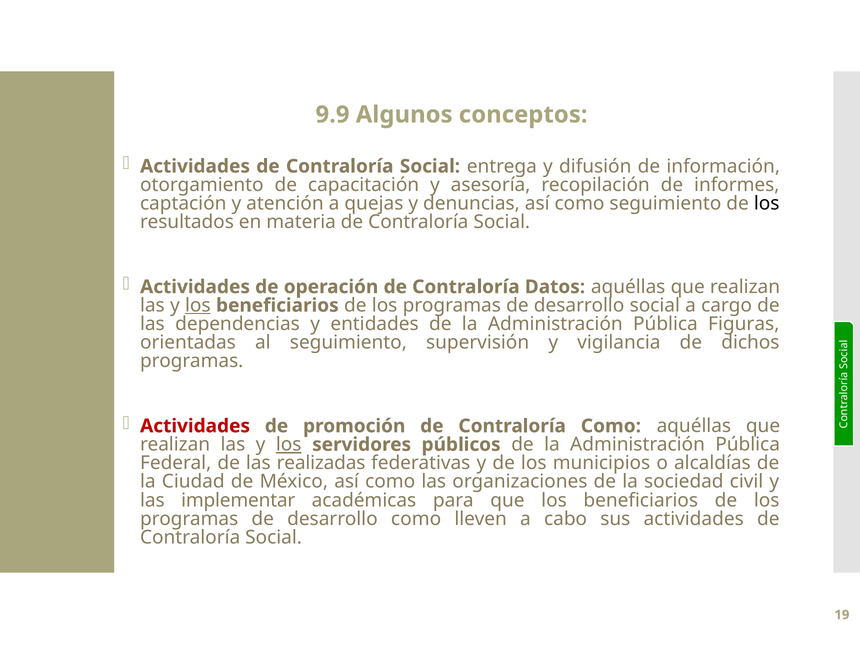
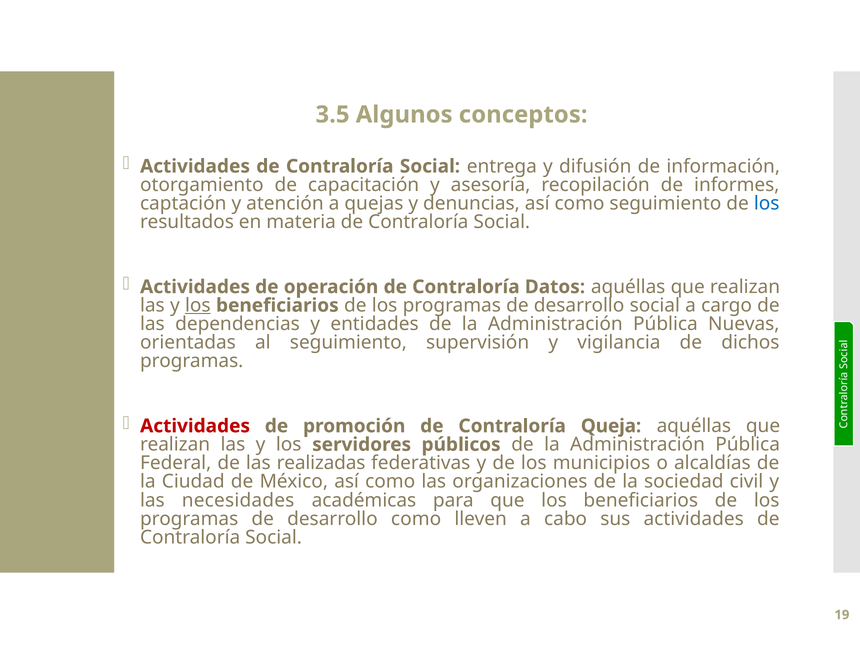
9.9: 9.9 -> 3.5 (333, 115)
los colour: black -> blue (767, 203)
Figuras: Figuras -> Nuevas (744, 324)
Contraloría Como: Como -> Queja (611, 426)
los underline: present -> none (289, 445)
implementar: implementar -> necesidades (238, 500)
